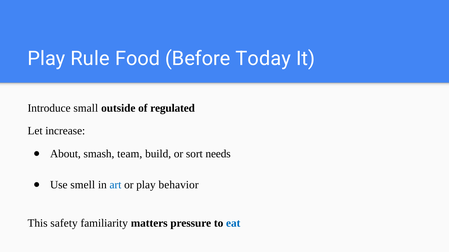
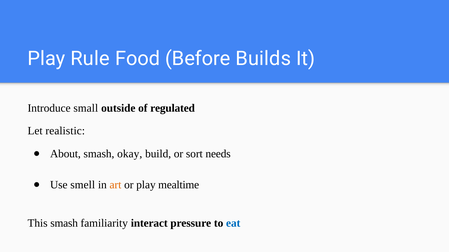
Today: Today -> Builds (263, 59)
increase: increase -> realistic (65, 131)
team: team -> okay (130, 154)
art colour: blue -> orange (115, 185)
behavior: behavior -> mealtime (179, 185)
This safety: safety -> smash (64, 224)
matters: matters -> interact (149, 224)
